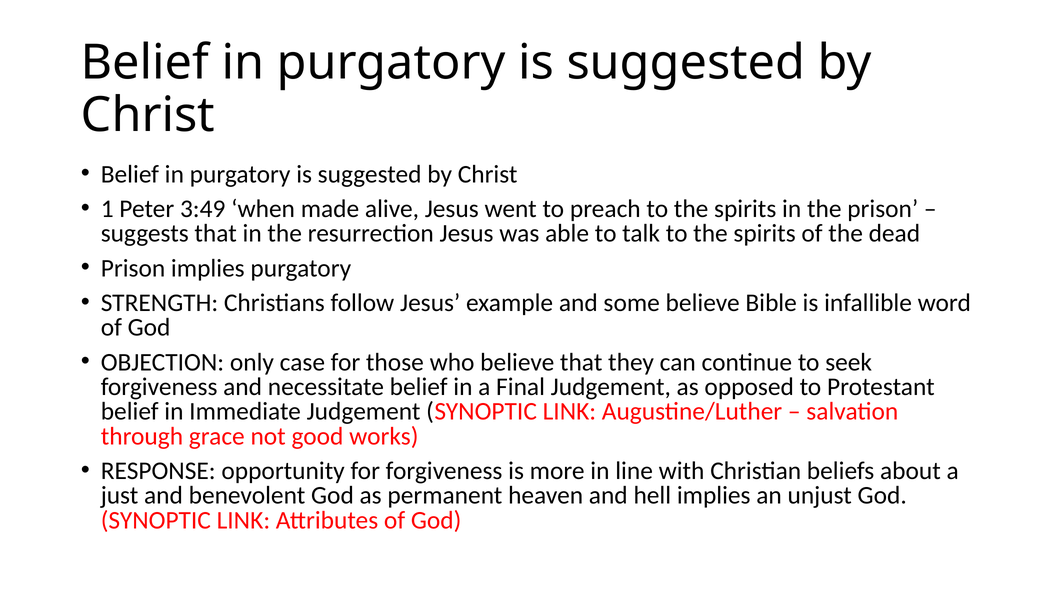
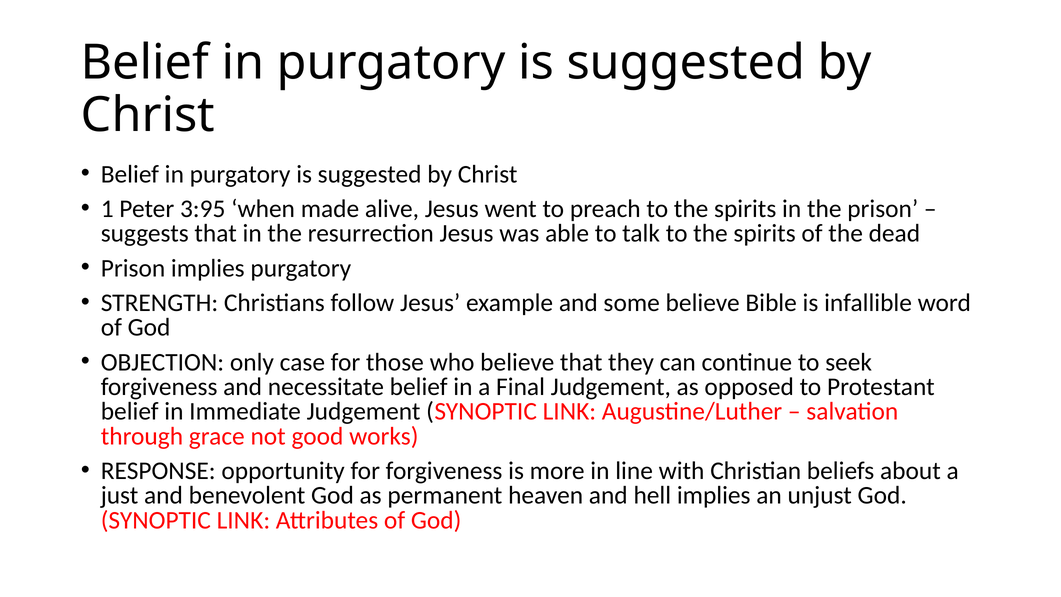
3:49: 3:49 -> 3:95 (203, 209)
